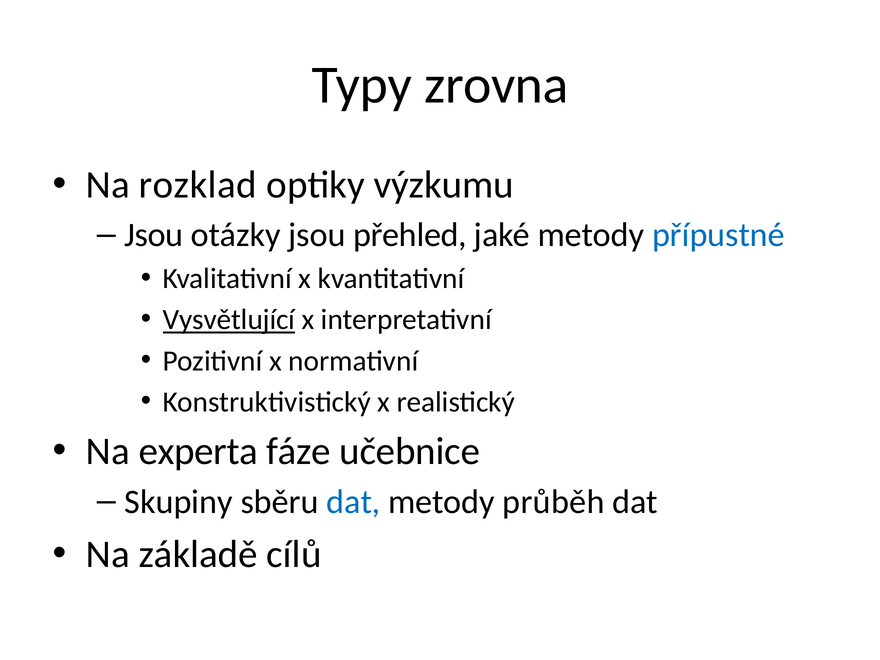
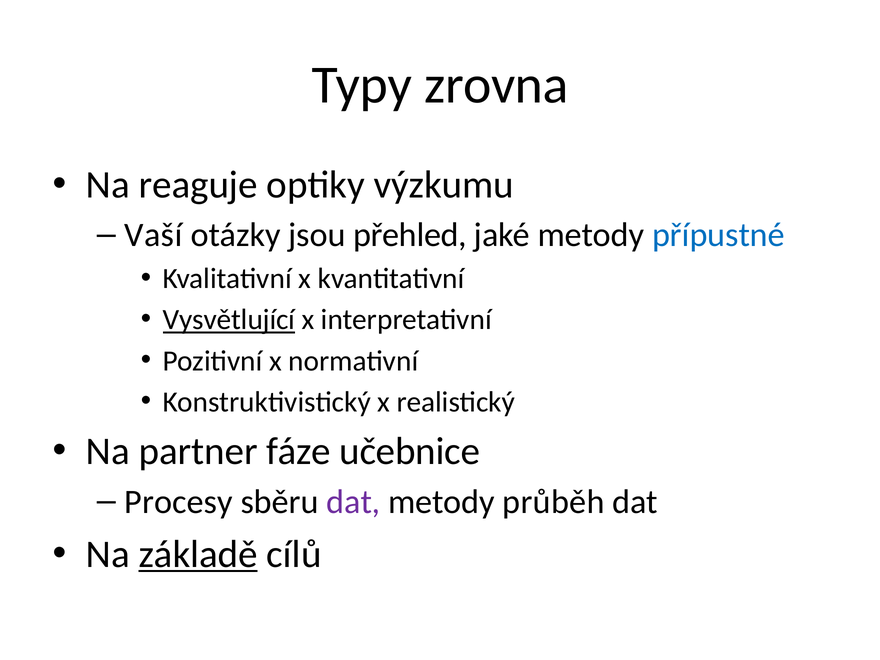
rozklad: rozklad -> reaguje (198, 185)
Jsou: Jsou -> Vaší (153, 235)
experta: experta -> partner (198, 452)
Skupiny: Skupiny -> Procesy (178, 502)
dat colour: blue -> purple (353, 502)
základě underline: none -> present (198, 554)
